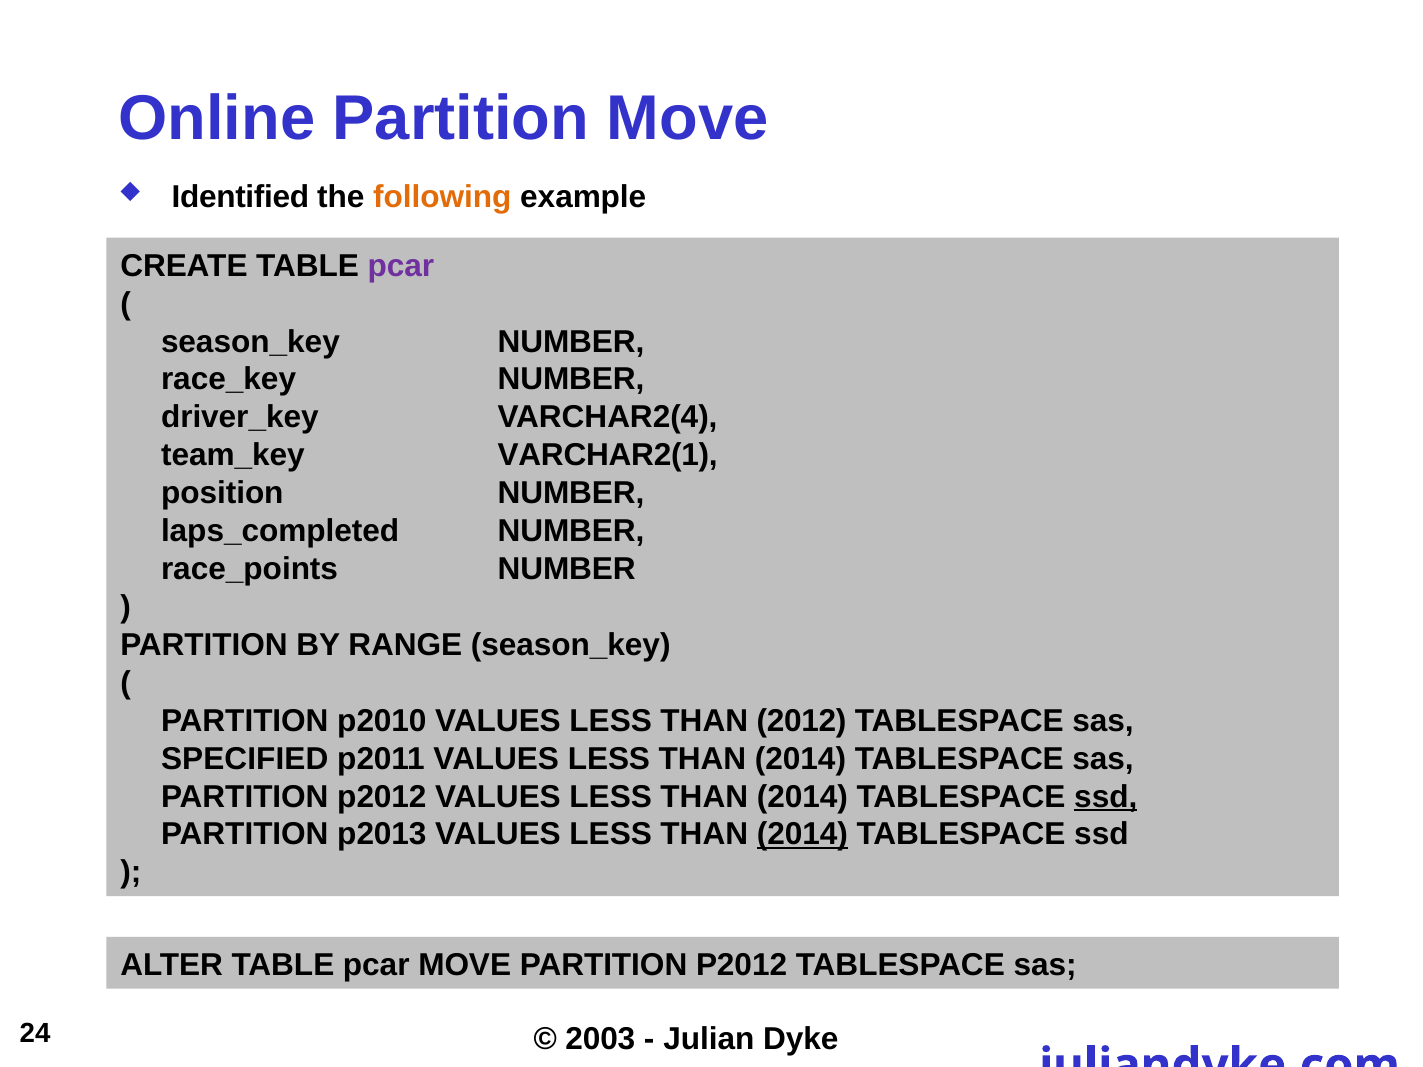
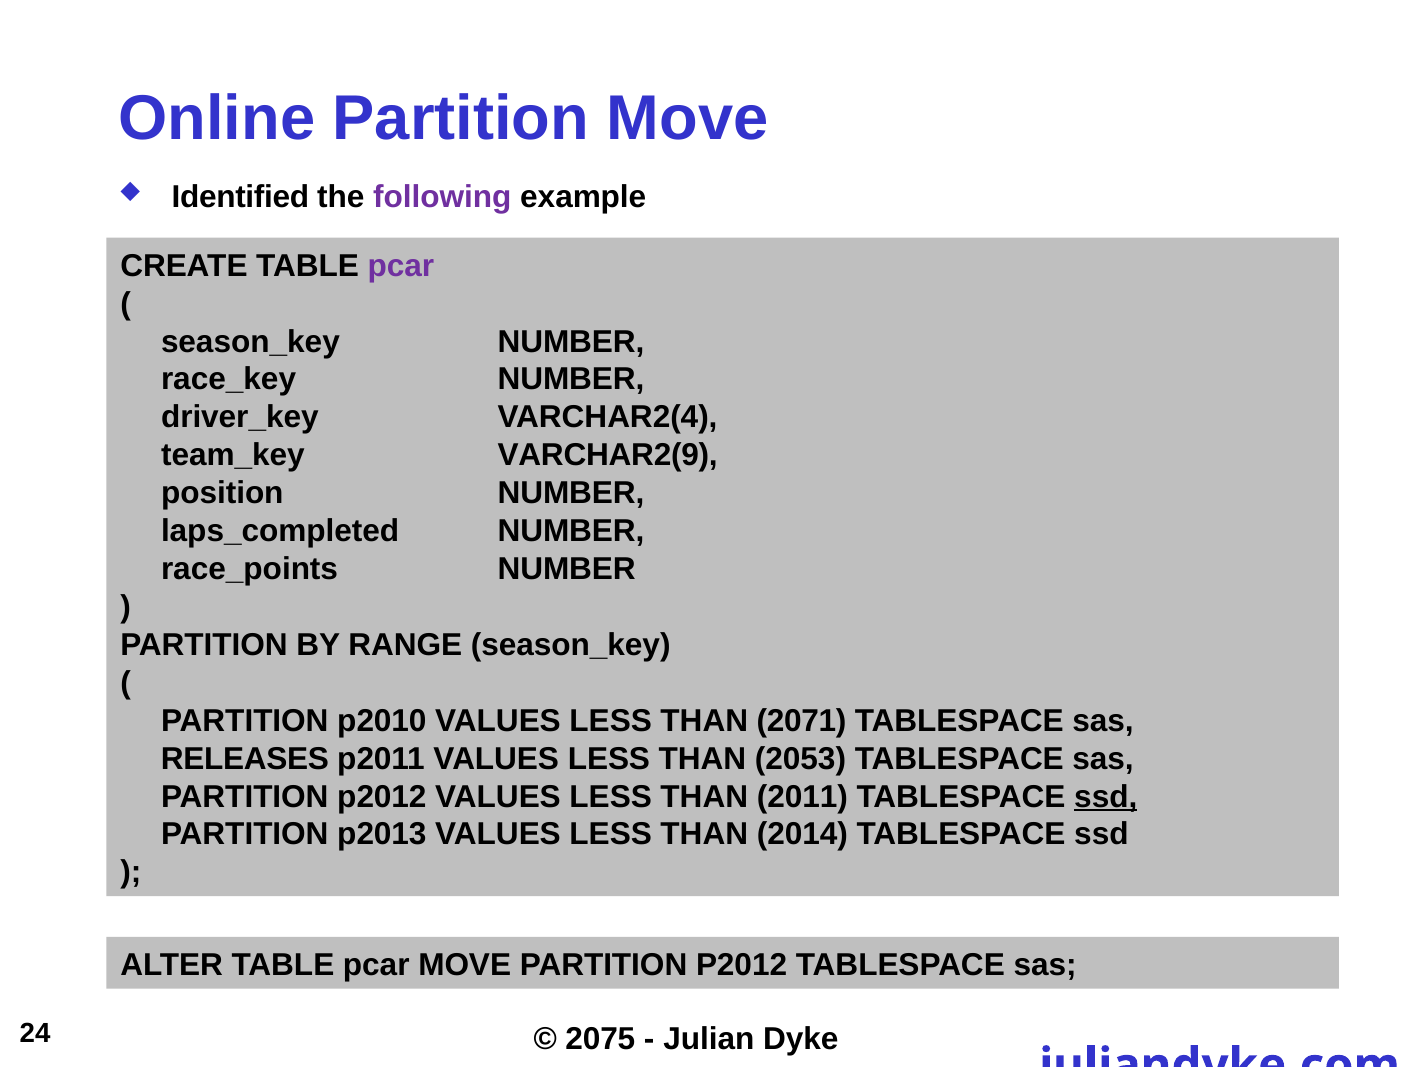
following colour: orange -> purple (442, 197)
VARCHAR2(1: VARCHAR2(1 -> VARCHAR2(9 (608, 455)
2012: 2012 -> 2071 (802, 721)
SPECIFIED: SPECIFIED -> RELEASES (245, 759)
2014: 2014 -> 2053 (800, 759)
2014: 2014 -> 2011 (802, 797)
2014 underline: present -> none (802, 835)
2003: 2003 -> 2075 (600, 1039)
